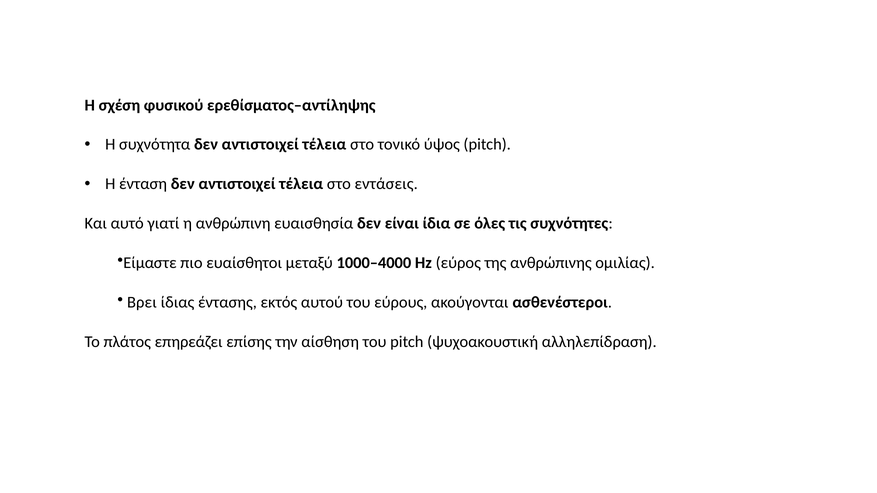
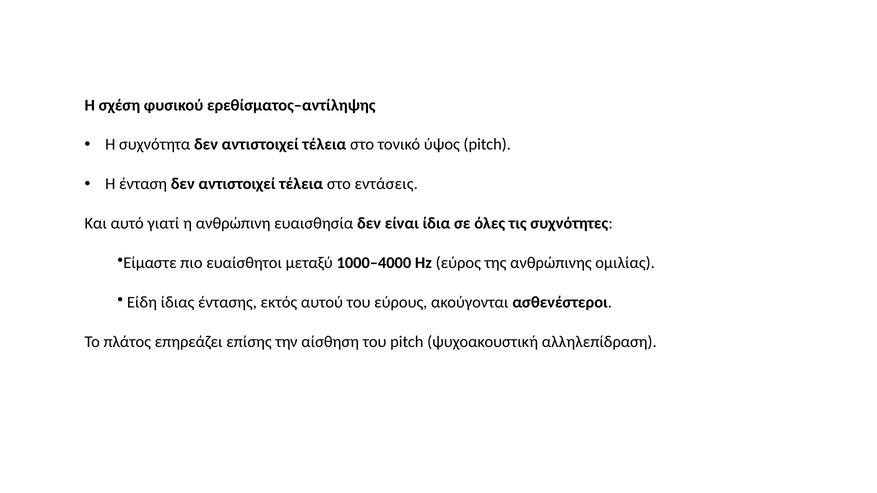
Βρει: Βρει -> Είδη (142, 303)
